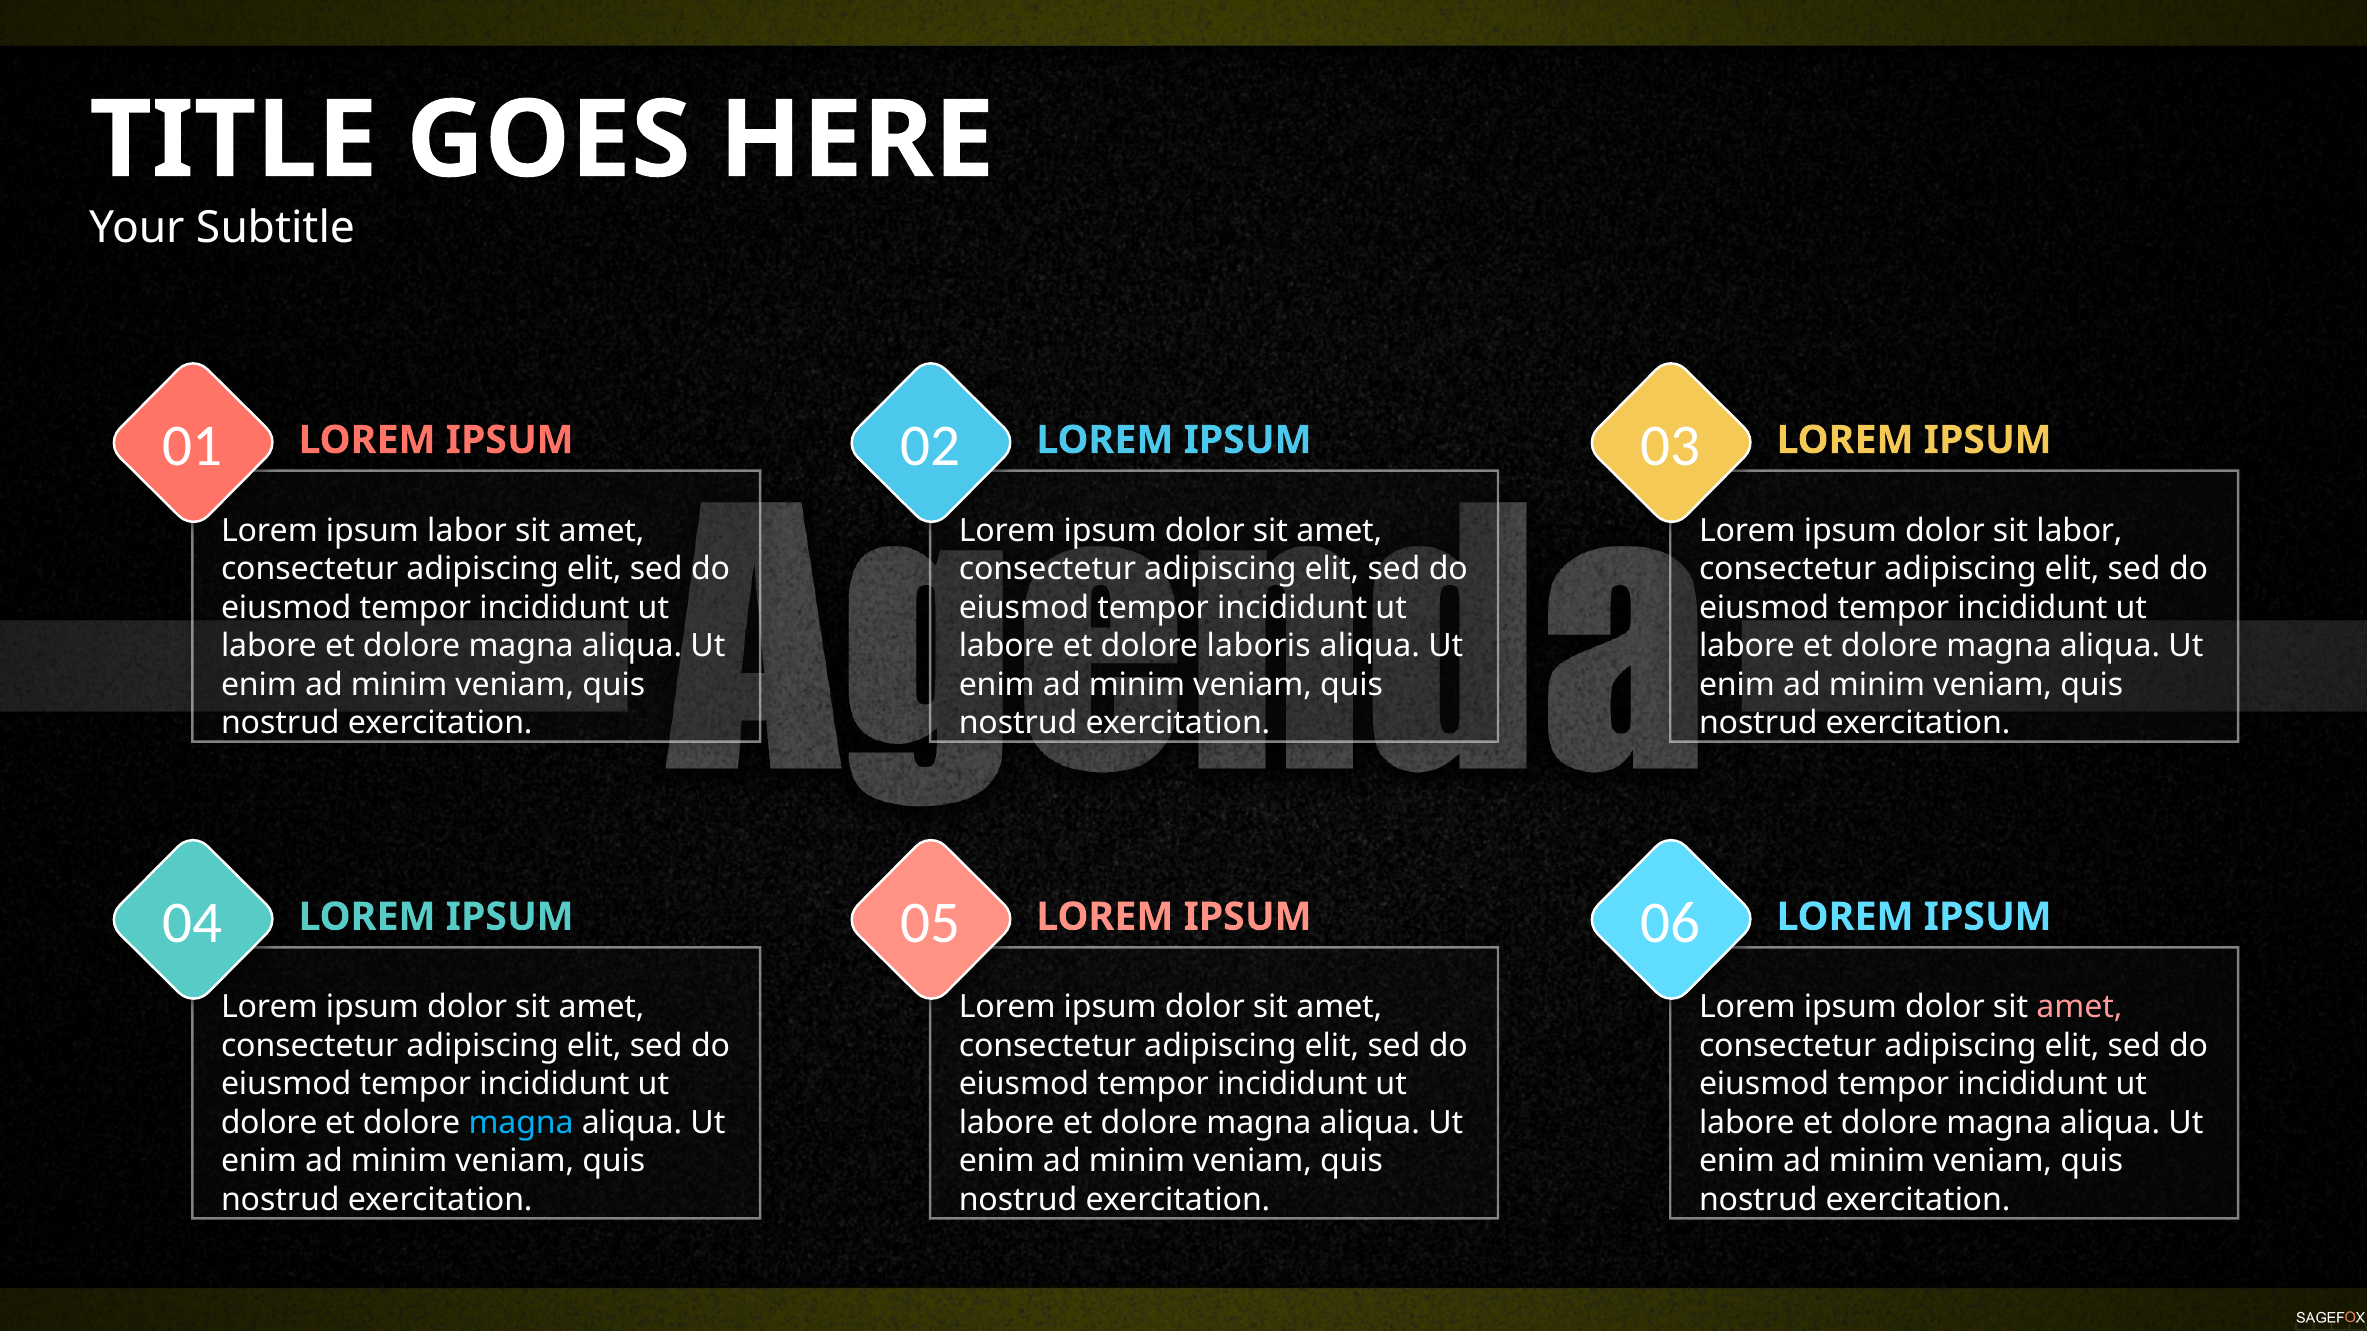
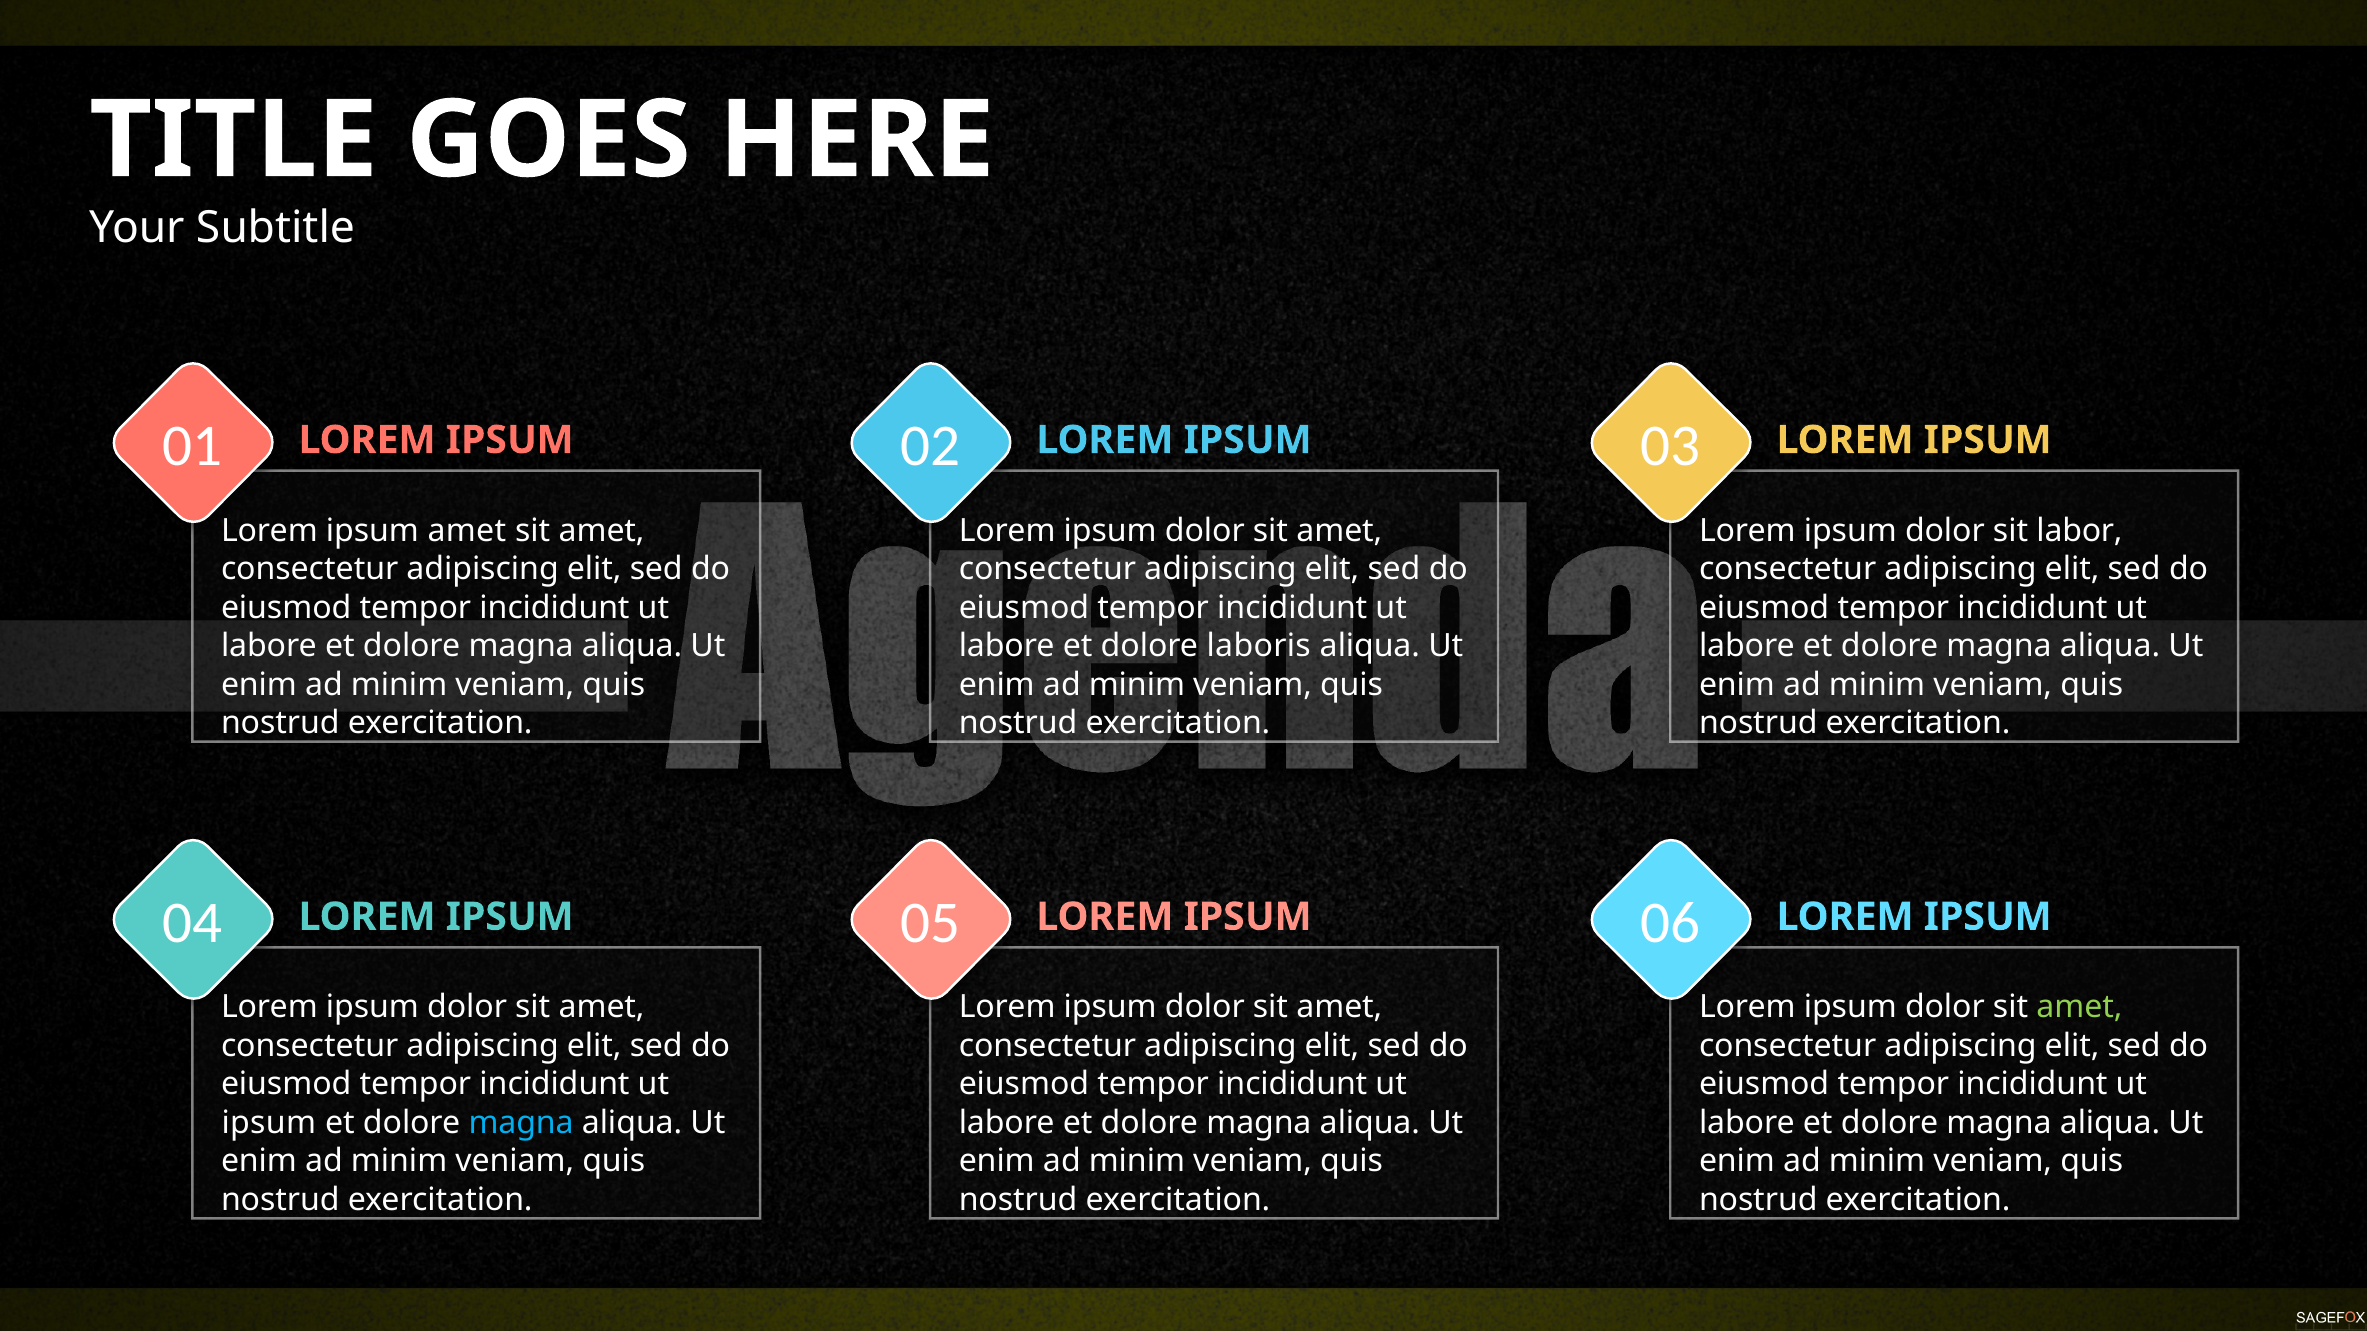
ipsum labor: labor -> amet (467, 531)
amet colour: pink -> light green (2079, 1008)
dolore: dolore -> ipsum (269, 1123)
